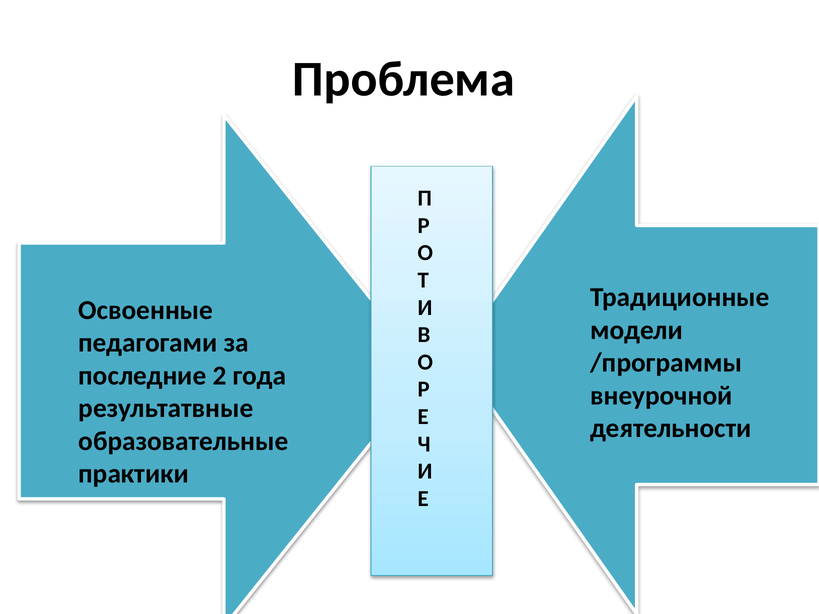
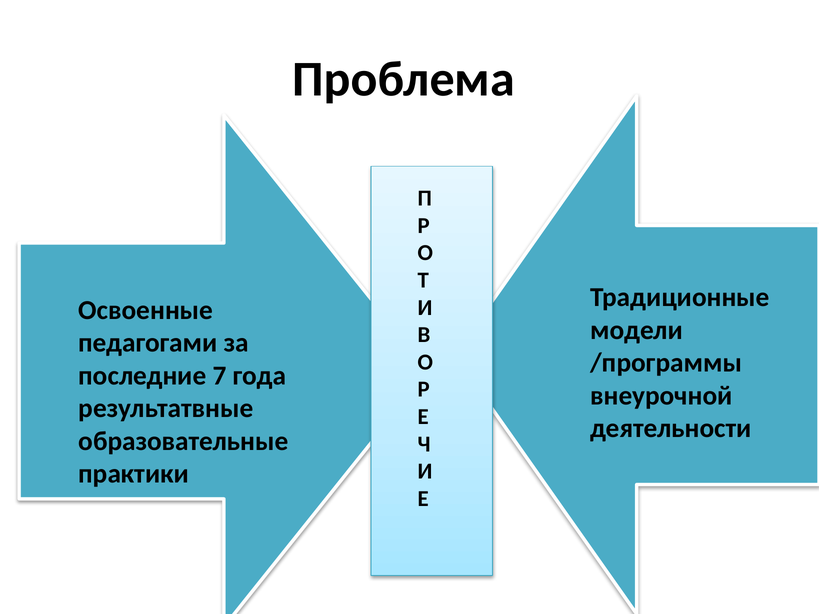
2: 2 -> 7 (219, 376)
